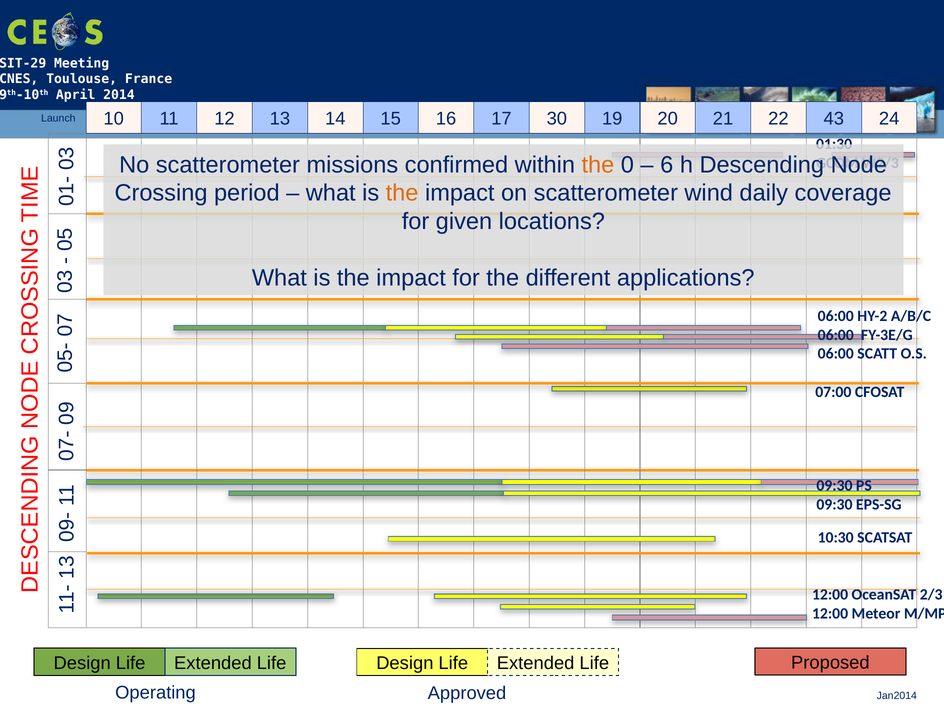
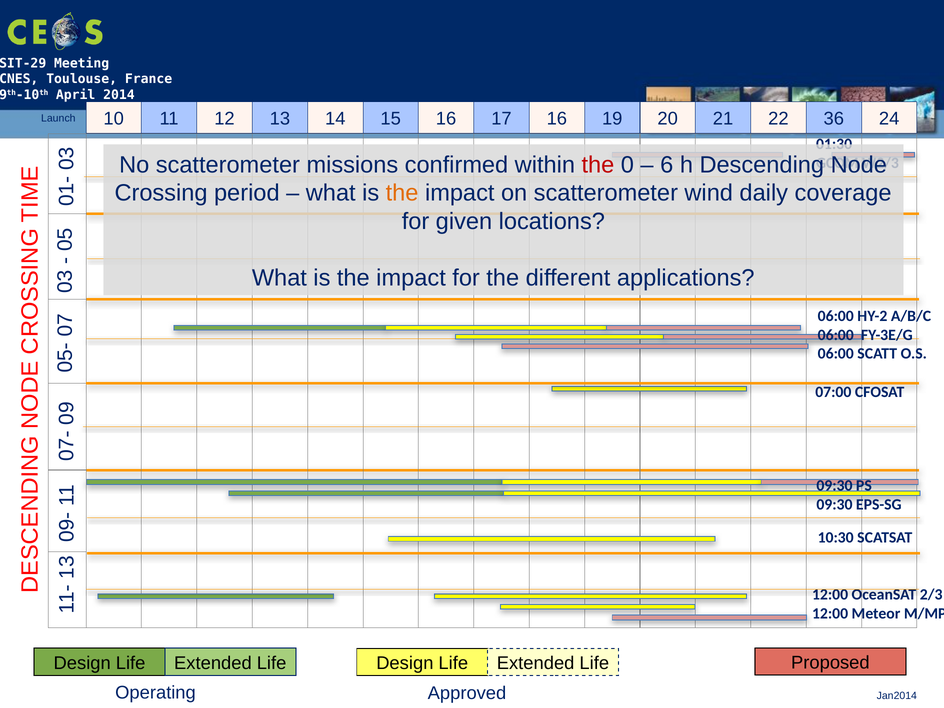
17 30: 30 -> 16 (557, 119)
43: 43 -> 36 (834, 119)
the colour: orange -> red (598, 165)
